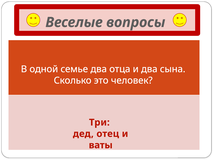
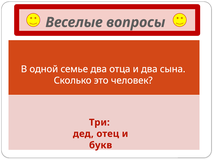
ваты: ваты -> букв (101, 145)
